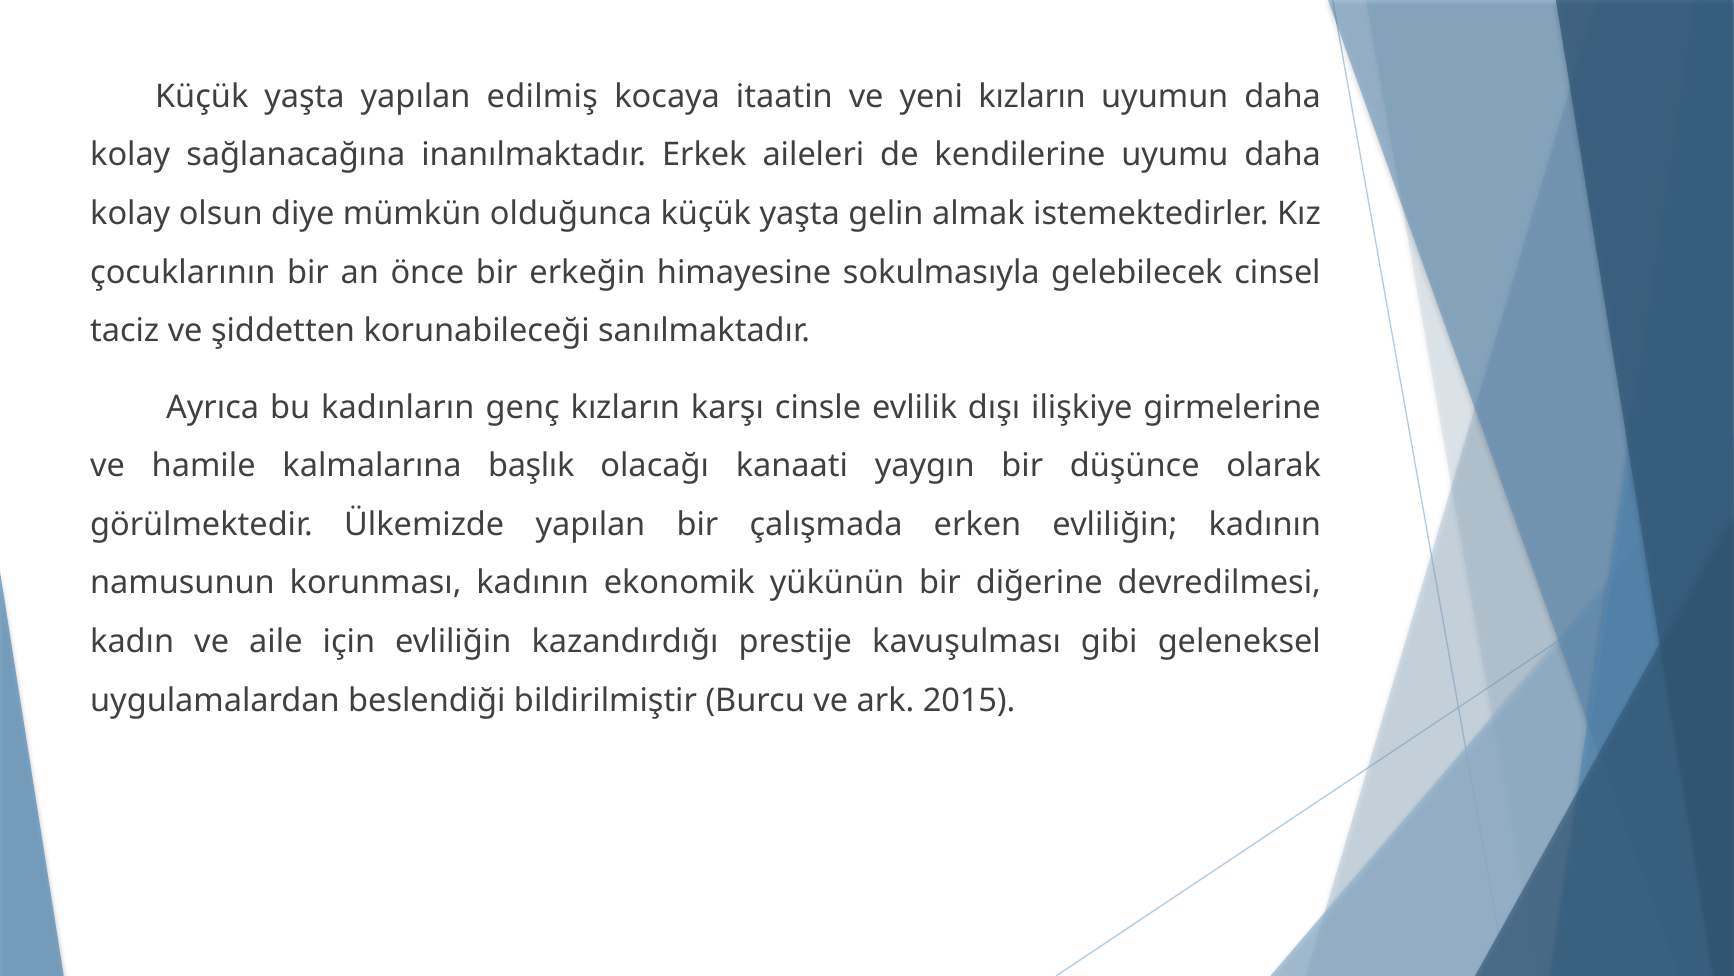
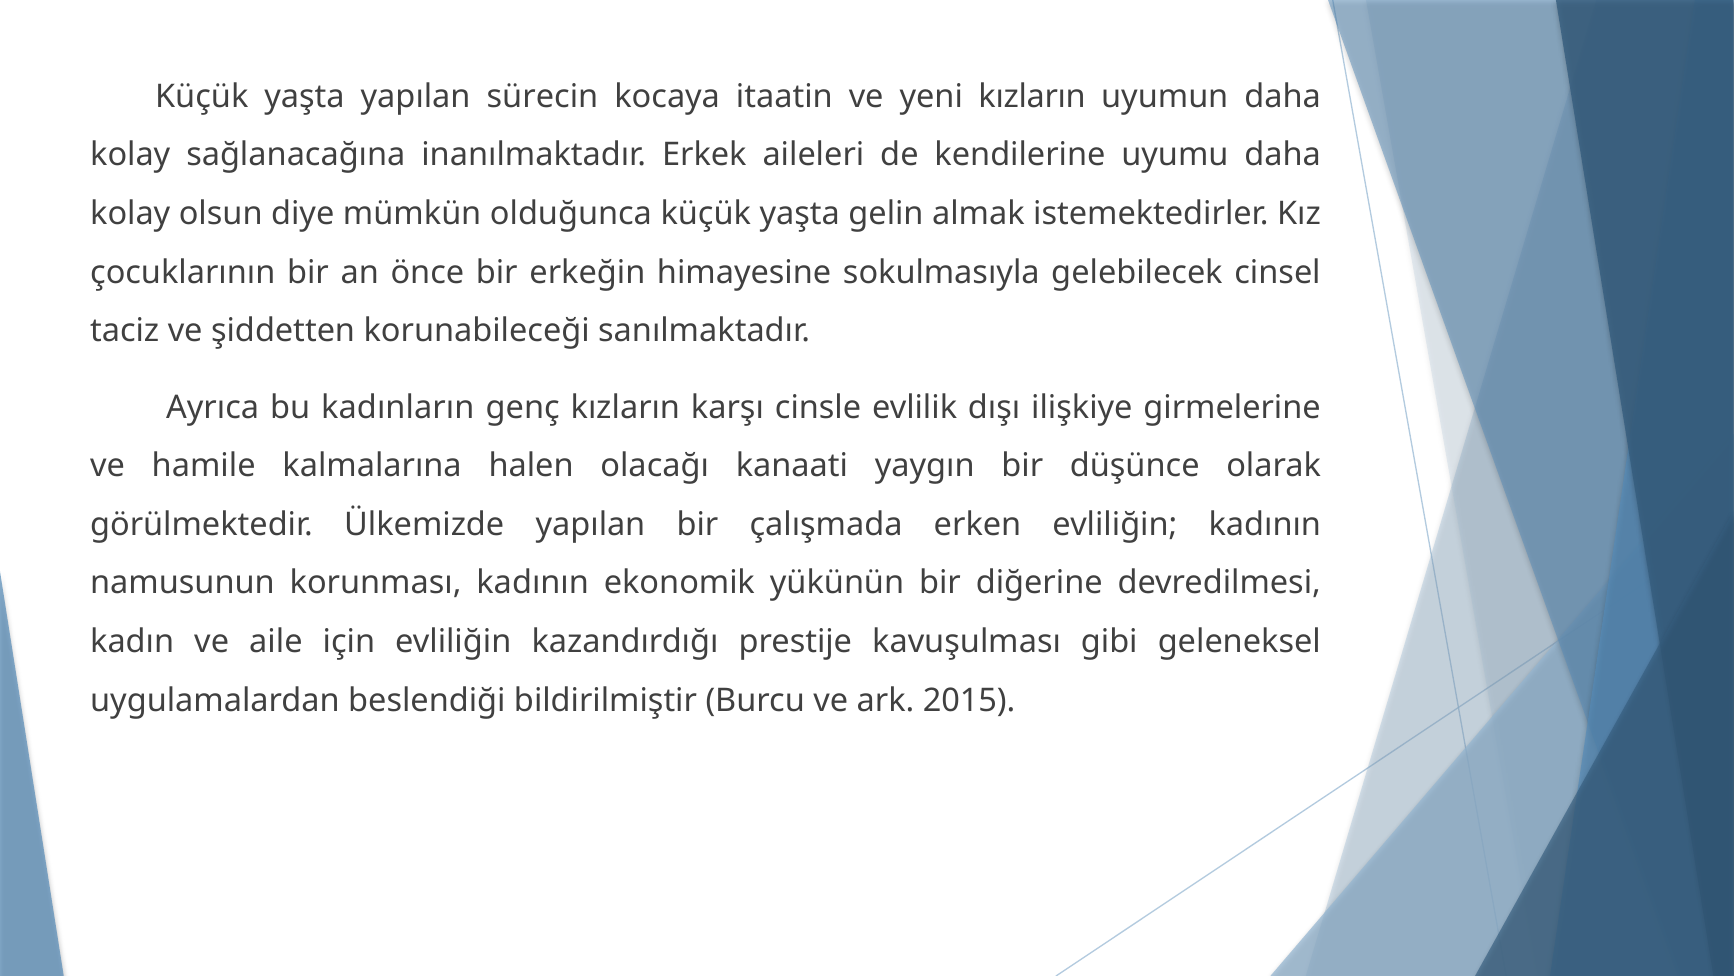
edilmiş: edilmiş -> sürecin (542, 97)
başlık: başlık -> halen (531, 466)
